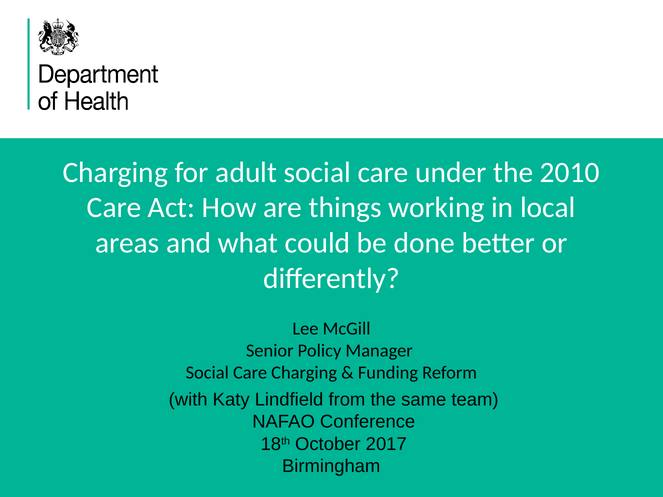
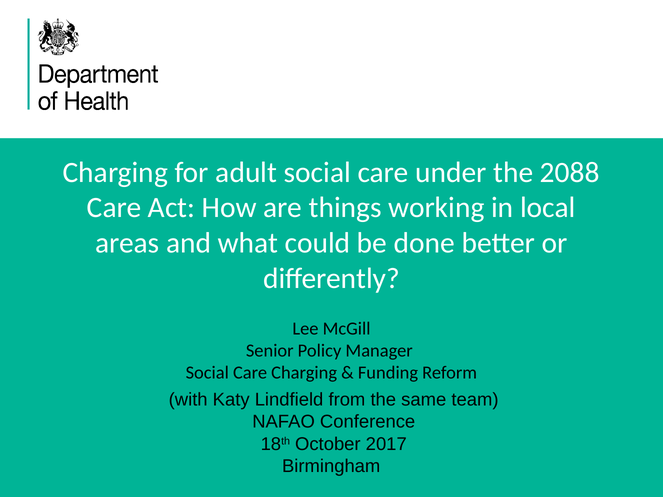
2010: 2010 -> 2088 (570, 172)
